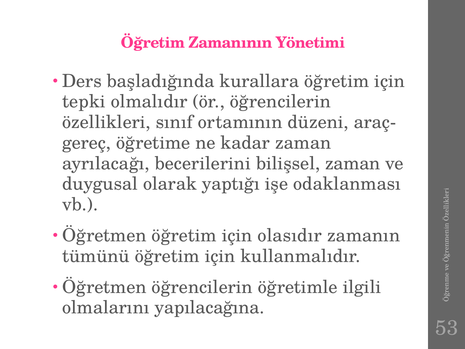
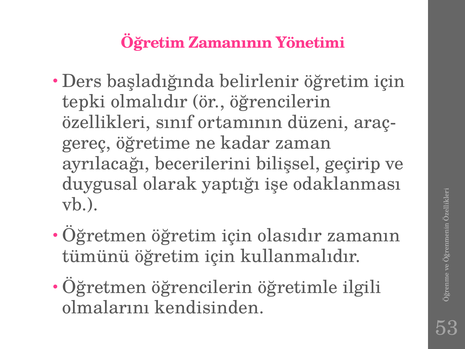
kurallara: kurallara -> belirlenir (259, 81)
bilişsel zaman: zaman -> geçirip (353, 163)
yapılacağına: yapılacağına -> kendisinden (209, 307)
